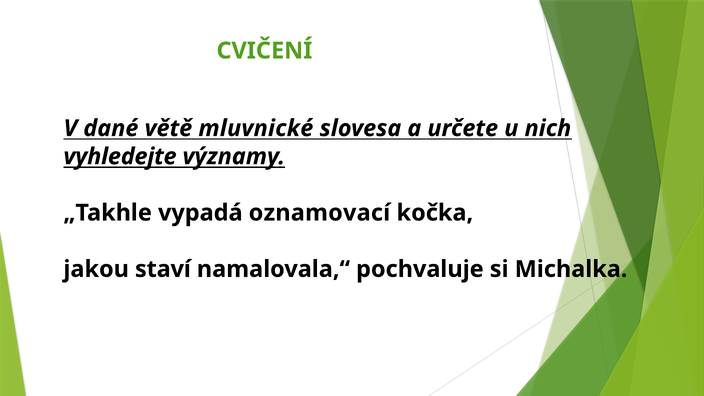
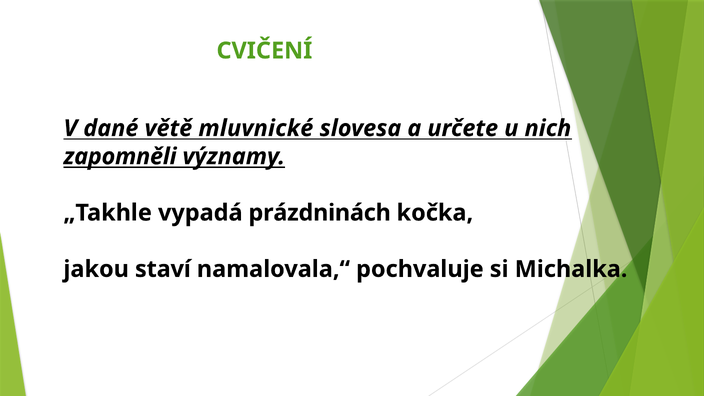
vyhledejte: vyhledejte -> zapomněli (120, 156)
oznamovací: oznamovací -> prázdninách (320, 213)
